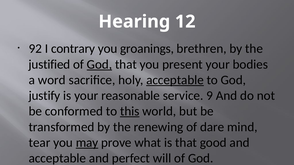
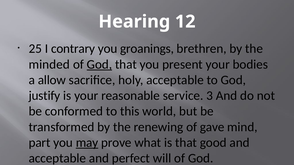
92: 92 -> 25 (35, 49)
justified: justified -> minded (49, 64)
word: word -> allow (52, 80)
acceptable underline: present -> none (175, 80)
service 9: 9 -> 3 (210, 96)
this underline: present -> none (130, 112)
dare: dare -> gave (212, 127)
tear: tear -> part (40, 143)
